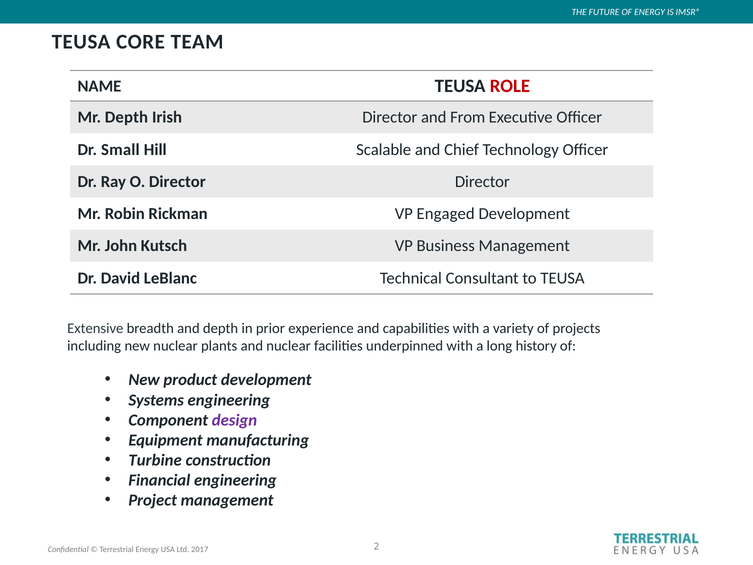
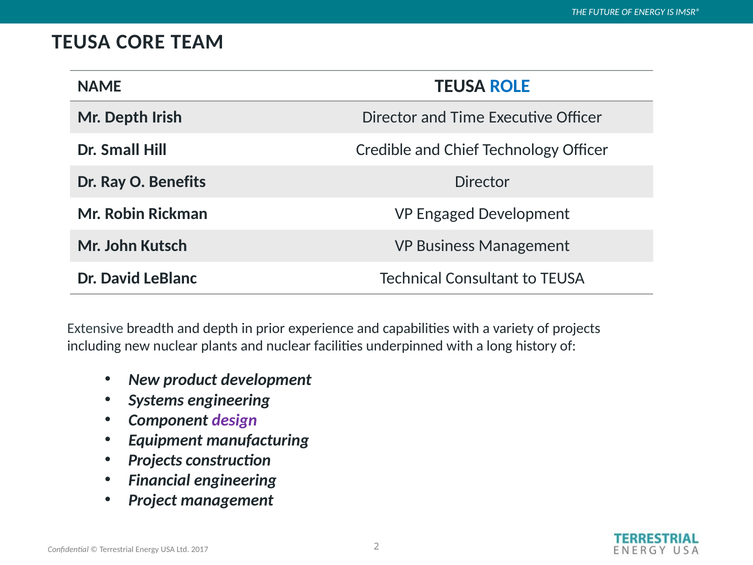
ROLE colour: red -> blue (510, 86)
From: From -> Time (468, 117)
Scalable: Scalable -> Credible (384, 149)
O Director: Director -> Benefits (177, 182)
Turbine: Turbine -> Projects (155, 460)
